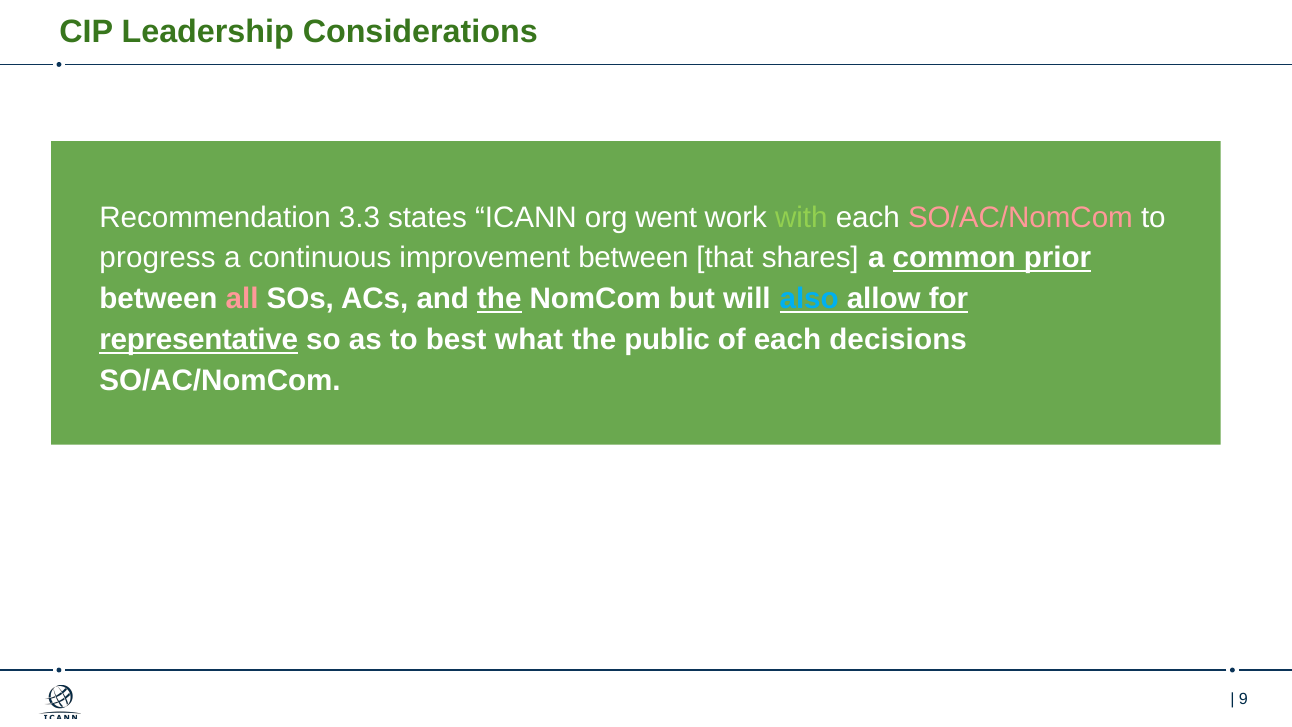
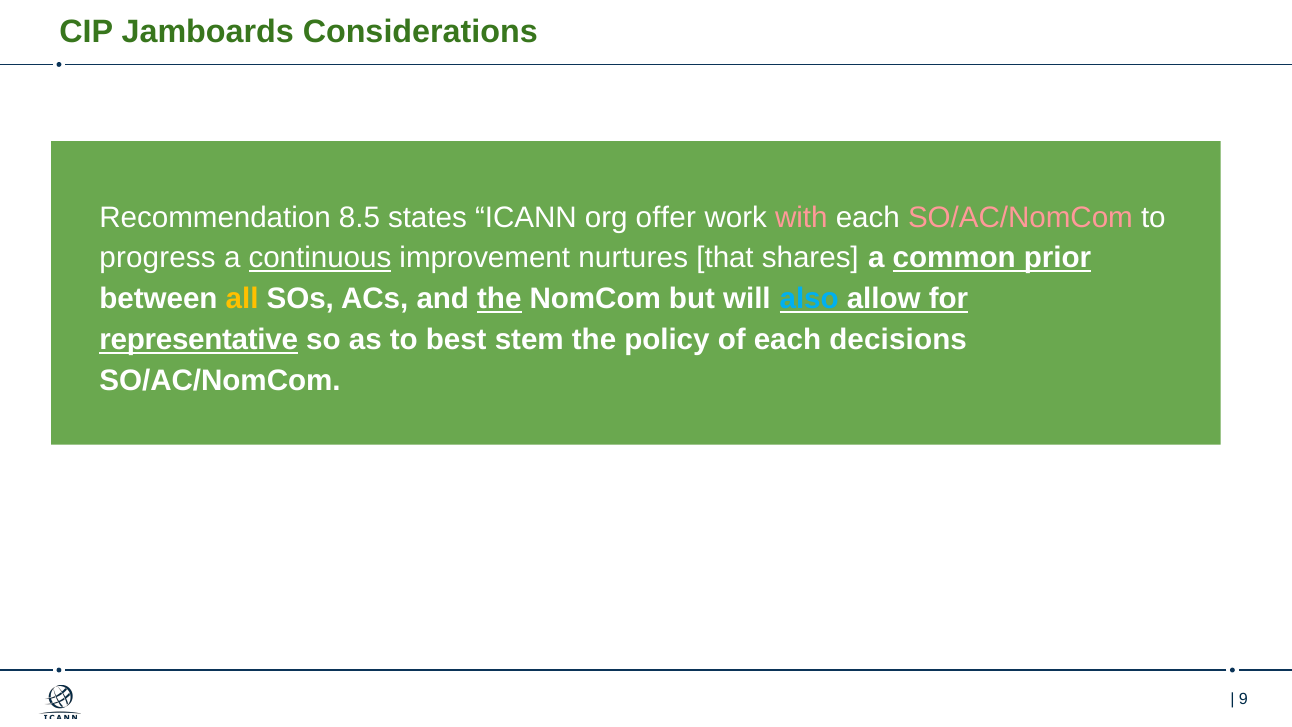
Leadership: Leadership -> Jamboards (208, 31)
3.3: 3.3 -> 8.5 (359, 217)
went: went -> offer (666, 217)
with colour: light green -> pink (801, 217)
continuous underline: none -> present (320, 258)
improvement between: between -> nurtures (633, 258)
all colour: pink -> yellow (242, 299)
what: what -> stem (529, 340)
public: public -> policy (667, 340)
